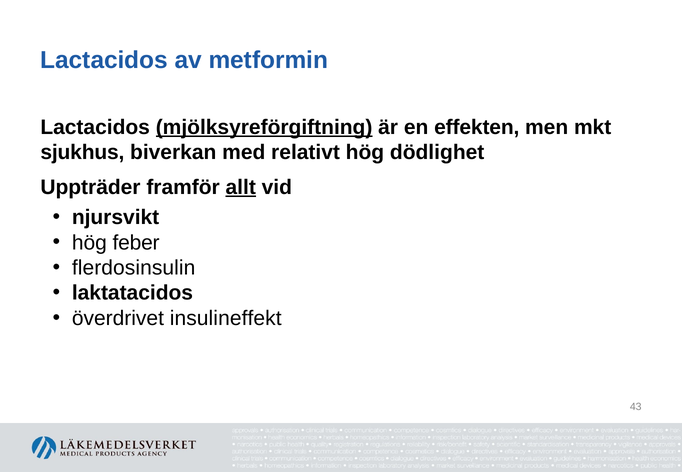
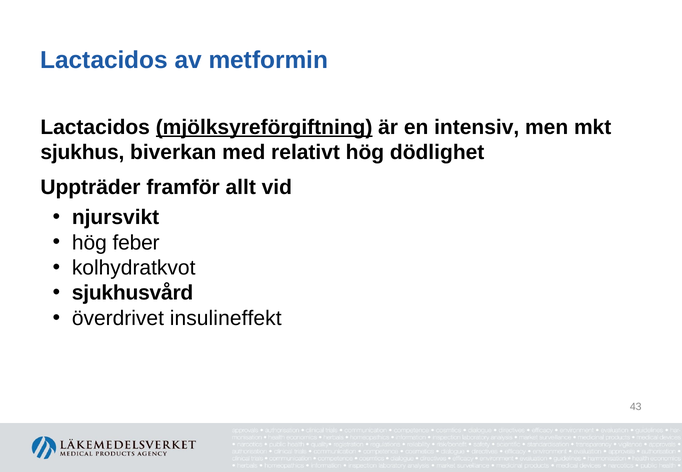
effekten: effekten -> intensiv (477, 127)
allt underline: present -> none (241, 187)
flerdosinsulin: flerdosinsulin -> kolhydratkvot (134, 268)
laktatacidos: laktatacidos -> sjukhusvård (133, 293)
